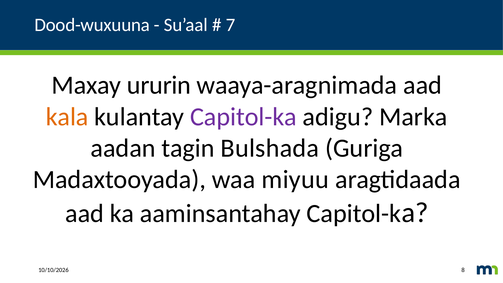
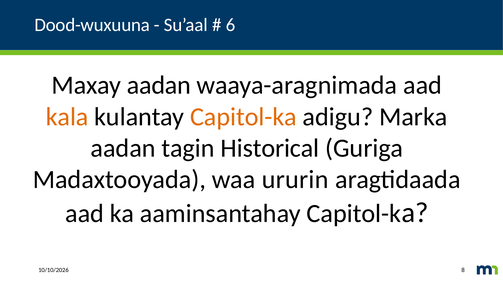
7: 7 -> 6 (231, 25)
Maxay ururin: ururin -> aadan (159, 85)
Capitol-ka colour: purple -> orange (243, 117)
Bulshada: Bulshada -> Historical (270, 148)
miyuu: miyuu -> ururin (295, 180)
